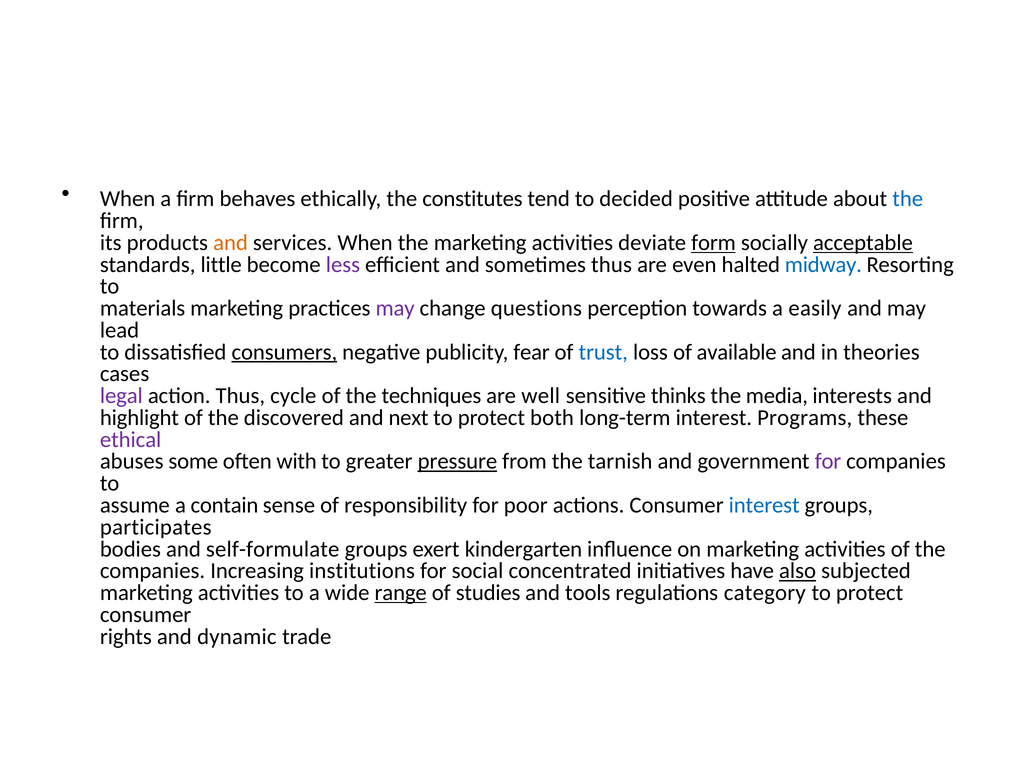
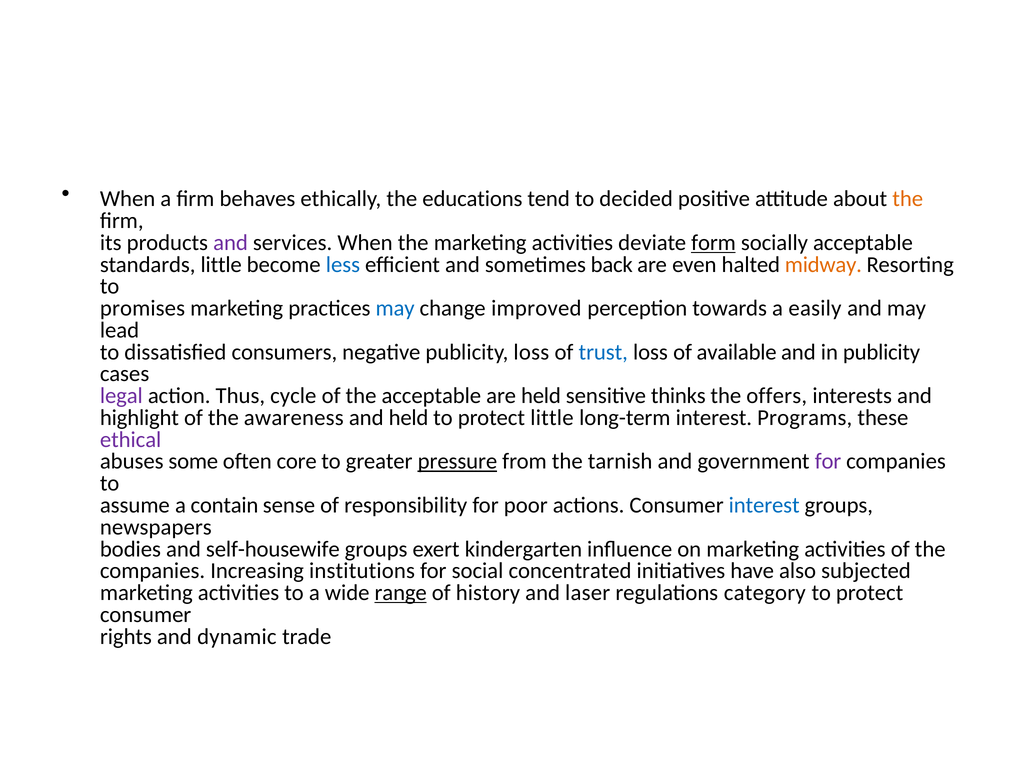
constitutes: constitutes -> educations (472, 199)
the colour: blue -> orange (908, 199)
and colour: orange -> purple (231, 243)
acceptable underline: present -> none (863, 243)
less colour: purple -> blue (343, 264)
sometimes thus: thus -> back (612, 264)
midway colour: blue -> orange (823, 264)
materials: materials -> promises (143, 308)
may colour: purple -> blue (395, 308)
questions: questions -> improved (536, 308)
consumers underline: present -> none (284, 352)
publicity fear: fear -> loss (531, 352)
in theories: theories -> publicity (882, 352)
the techniques: techniques -> acceptable (431, 396)
are well: well -> held (541, 396)
media: media -> offers (777, 396)
discovered: discovered -> awareness (294, 418)
and next: next -> held (409, 418)
protect both: both -> little (552, 418)
with: with -> core (297, 461)
participates: participates -> newspapers (156, 527)
self-formulate: self-formulate -> self-housewife (273, 549)
also underline: present -> none (798, 571)
studies: studies -> history (488, 593)
tools: tools -> laser (588, 593)
